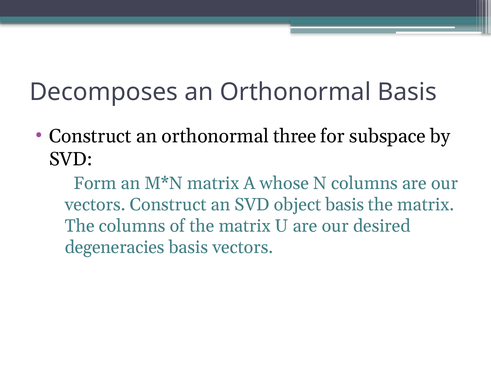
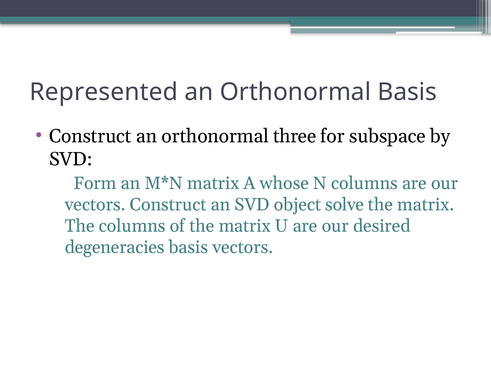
Decomposes: Decomposes -> Represented (104, 92)
object basis: basis -> solve (345, 204)
